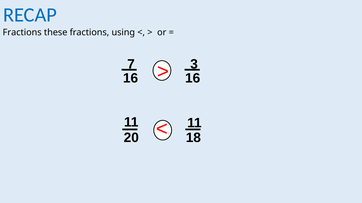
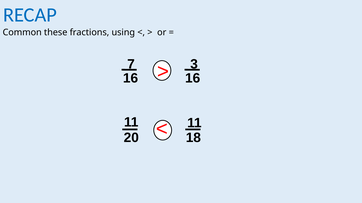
Fractions: Fractions -> Common (22, 32)
